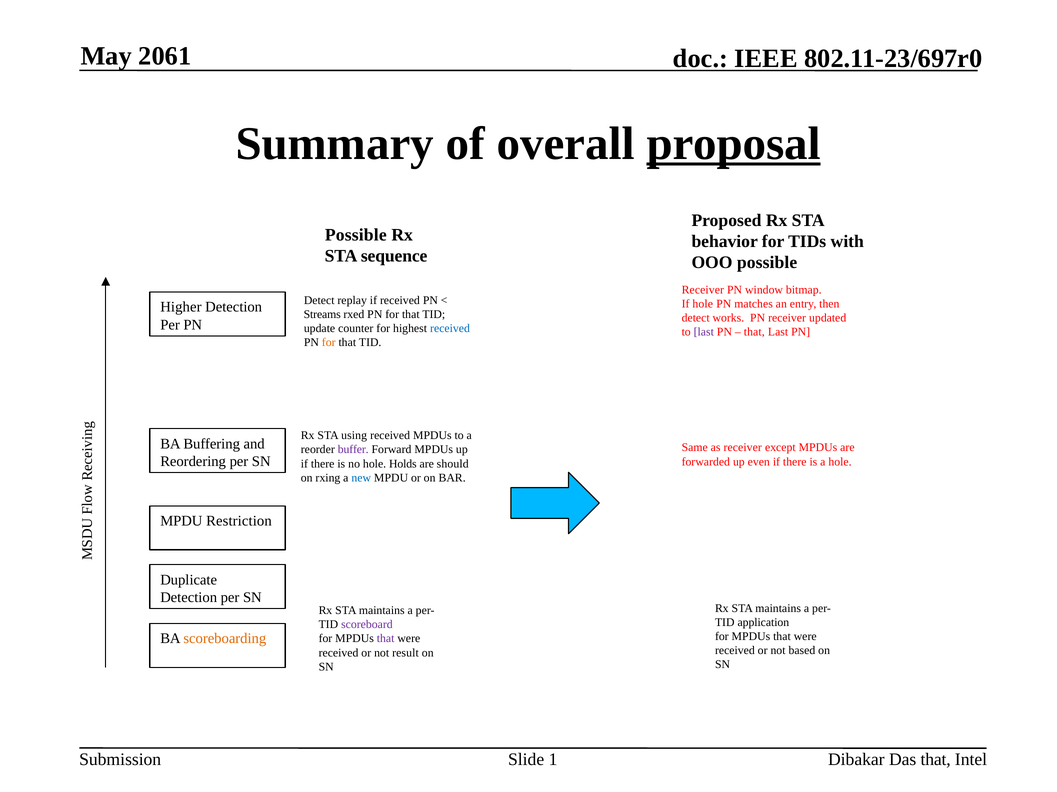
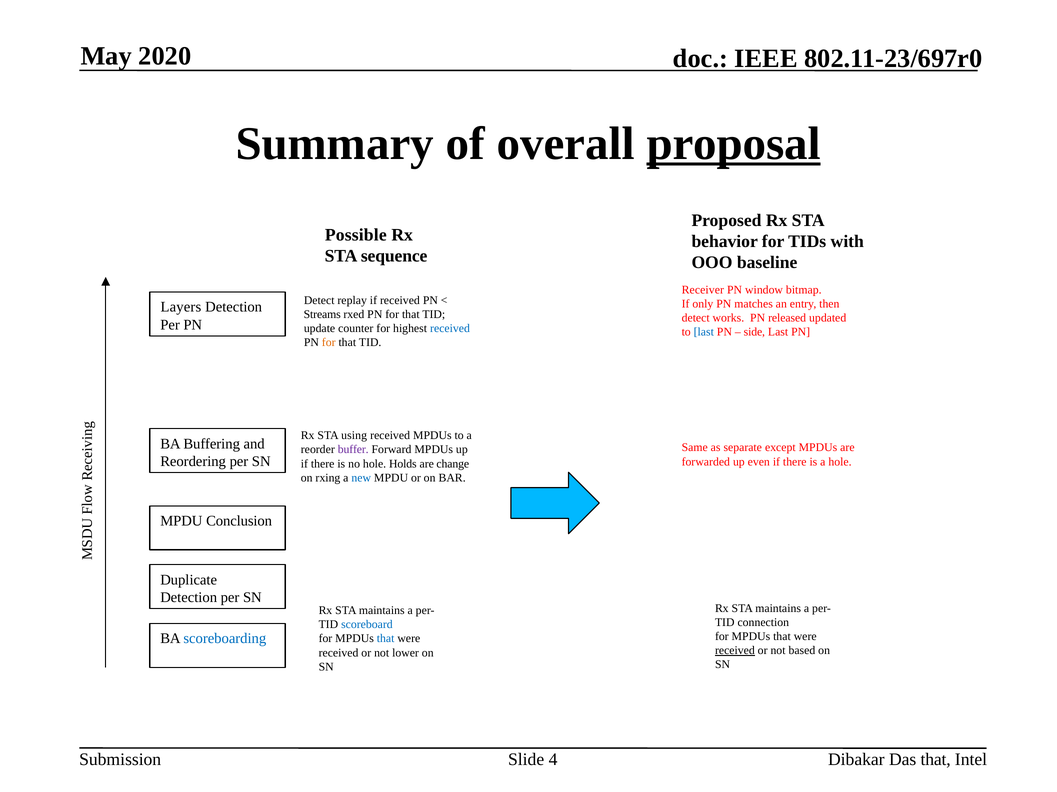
2061: 2061 -> 2020 (165, 56)
OOO possible: possible -> baseline (767, 263)
If hole: hole -> only (703, 304)
Higher: Higher -> Layers (181, 307)
PN receiver: receiver -> released (787, 318)
last colour: purple -> blue (704, 332)
that: that -> side (754, 332)
as receiver: receiver -> separate (743, 448)
should: should -> change (453, 464)
Restriction: Restriction -> Conclusion (239, 521)
application: application -> connection (763, 623)
scoreboard colour: purple -> blue (367, 625)
scoreboarding colour: orange -> blue (225, 639)
that colour: purple -> blue (386, 639)
received underline: none -> present (735, 651)
result: result -> lower (406, 653)
1: 1 -> 4 (553, 760)
